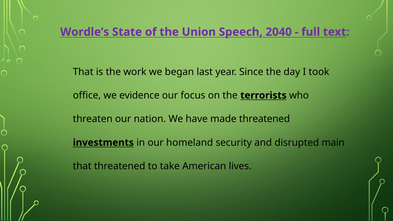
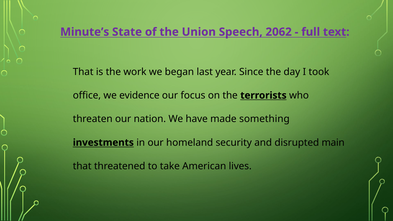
Wordle’s: Wordle’s -> Minute’s (85, 32)
2040: 2040 -> 2062 (279, 32)
made threatened: threatened -> something (264, 119)
